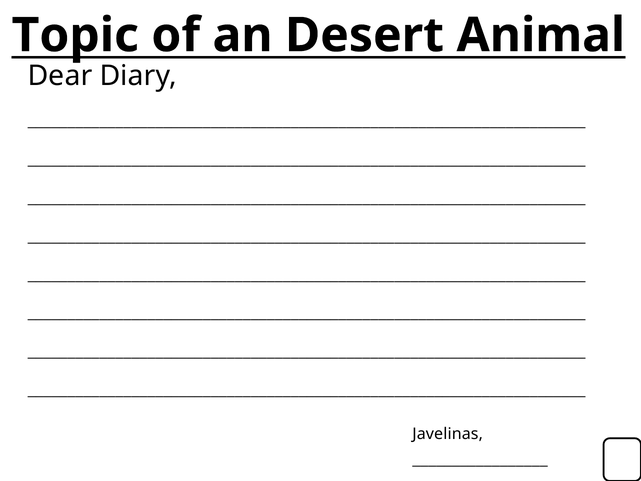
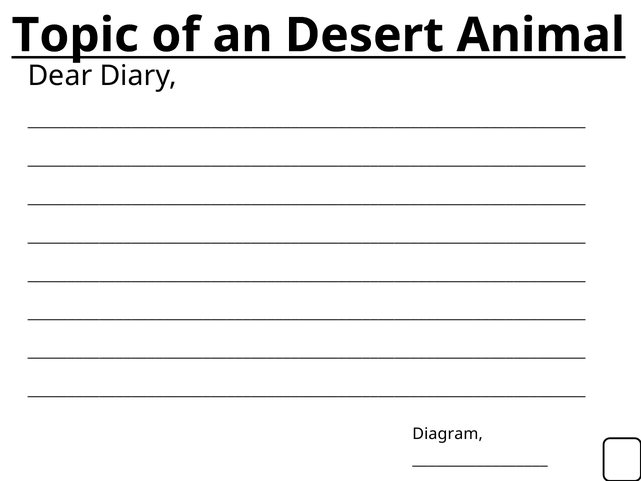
Javelinas: Javelinas -> Diagram (448, 434)
